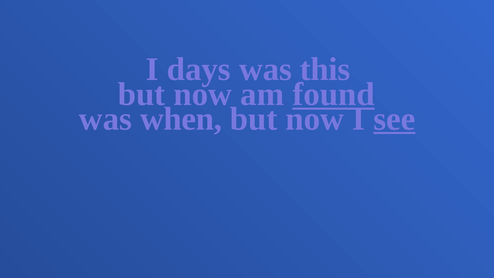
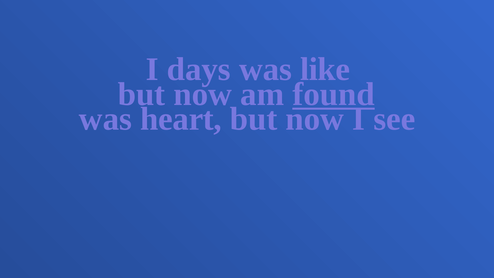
this: this -> like (325, 69)
when: when -> heart (181, 119)
see underline: present -> none (394, 119)
